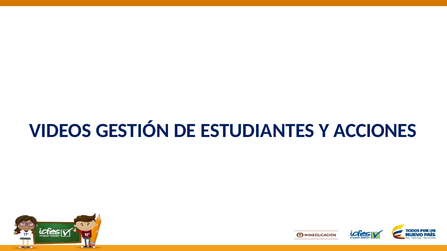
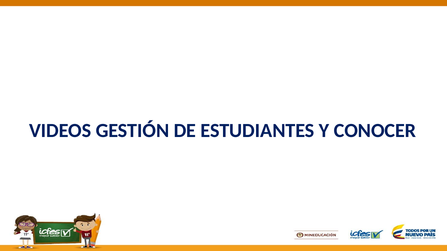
ACCIONES: ACCIONES -> CONOCER (375, 131)
